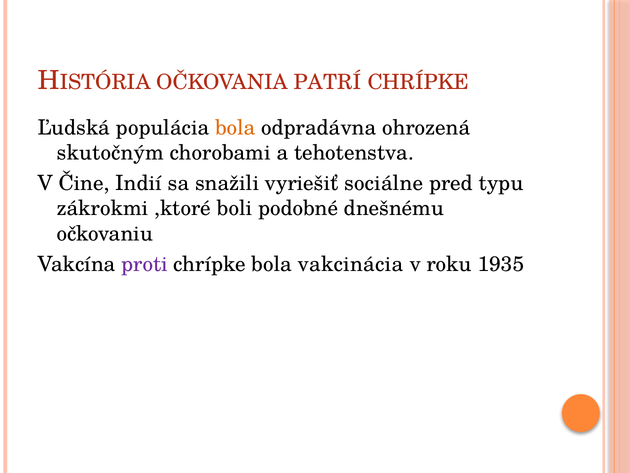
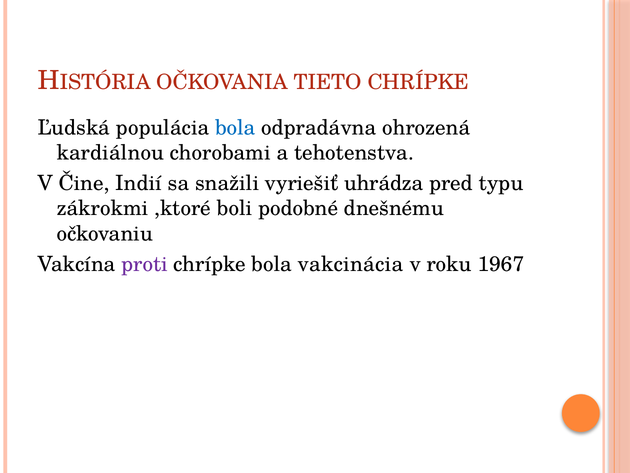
PATRÍ: PATRÍ -> TIETO (328, 82)
bola colour: orange -> blue (235, 127)
skutočným: skutočným -> kardiálnou (110, 153)
sociálne: sociálne -> uhrádza (384, 183)
1935: 1935 -> 1967 (501, 264)
